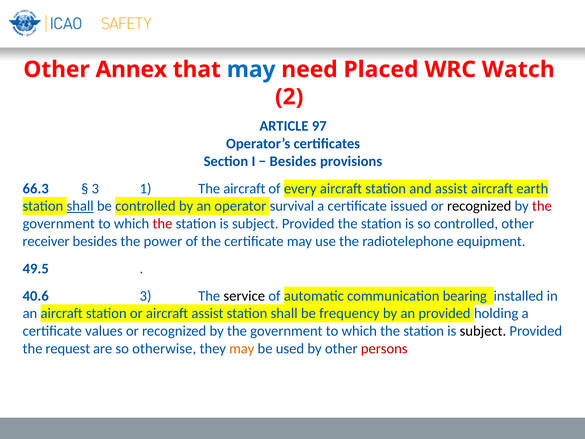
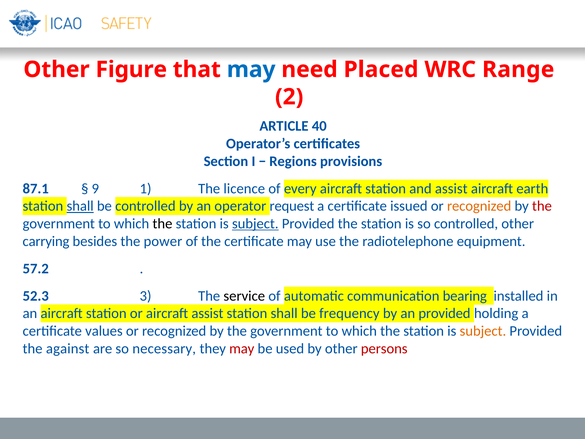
Annex: Annex -> Figure (131, 69)
Watch: Watch -> Range (518, 69)
97: 97 -> 40 (319, 126)
Besides: Besides -> Regions (293, 161)
66.3: 66.3 -> 87.1 (36, 188)
3: 3 -> 9 (95, 188)
The aircraft: aircraft -> licence (244, 188)
survival: survival -> request (292, 206)
recognized colour: black -> orange (479, 206)
the colour: red -> black (162, 224)
subject underline: none -> present (255, 224)
receiver: receiver -> carrying (46, 241)
49.5: 49.5 -> 57.2 (36, 268)
40.6: 40.6 -> 52.3 (36, 296)
subject colour: black -> orange (483, 331)
request: request -> against (68, 348)
otherwise: otherwise -> necessary (164, 348)
may colour: orange -> red (242, 348)
